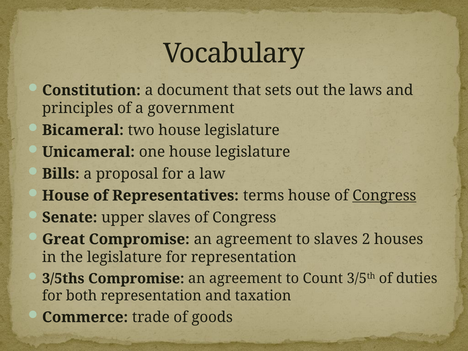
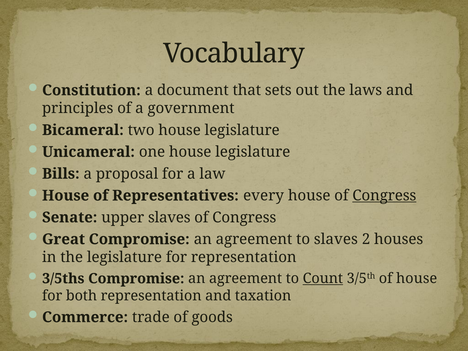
terms: terms -> every (264, 196)
Count underline: none -> present (323, 279)
of duties: duties -> house (417, 279)
